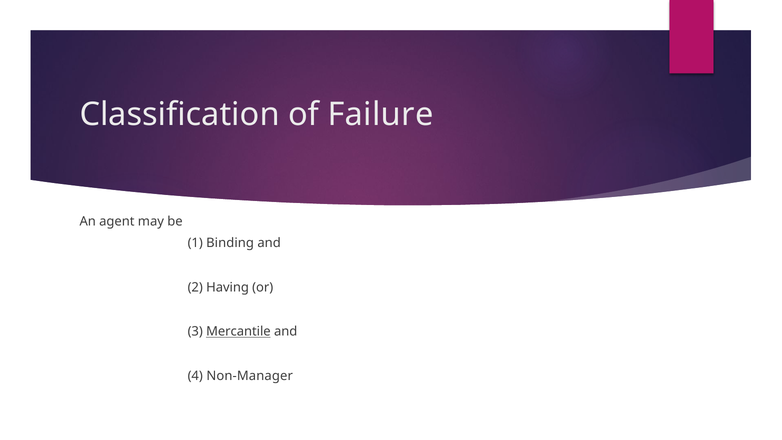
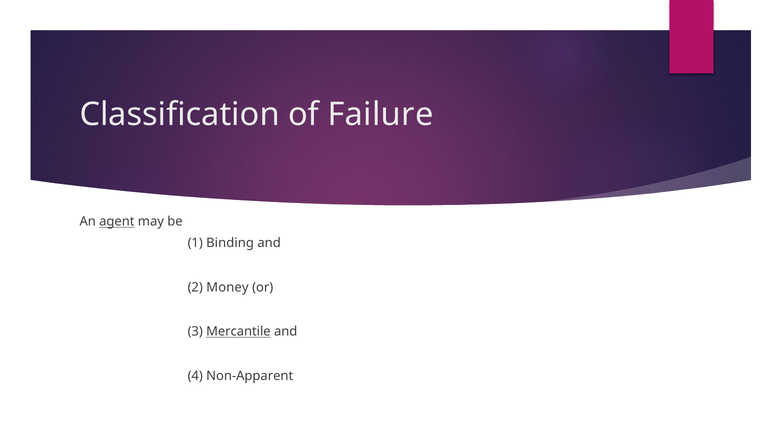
agent underline: none -> present (117, 222)
Having: Having -> Money (227, 287)
Non-Manager: Non-Manager -> Non-Apparent (250, 376)
